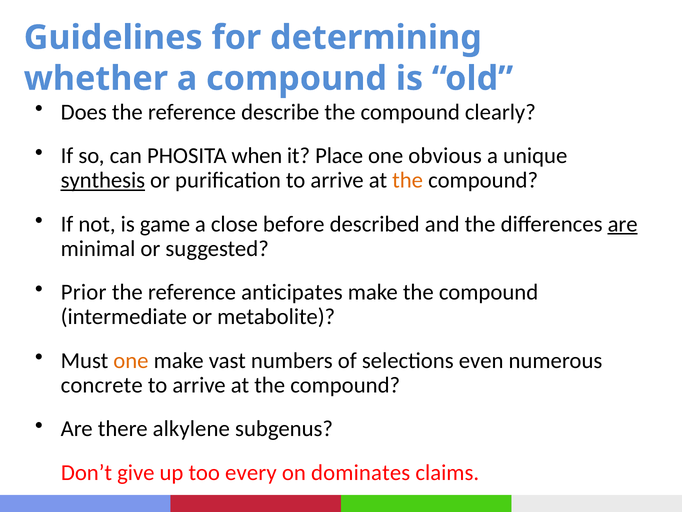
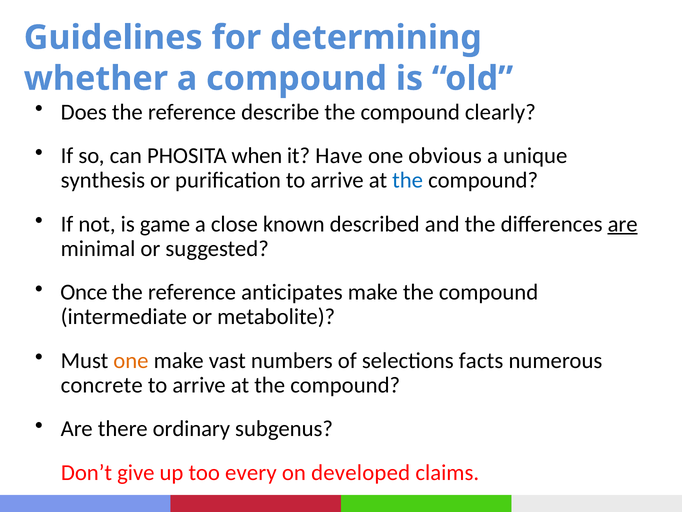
Place: Place -> Have (339, 156)
synthesis underline: present -> none (103, 180)
the colour: orange -> blue (408, 180)
before: before -> known (294, 224)
Prior: Prior -> Once (84, 292)
even: even -> facts (481, 360)
alkylene: alkylene -> ordinary (191, 428)
dominates: dominates -> developed (361, 472)
